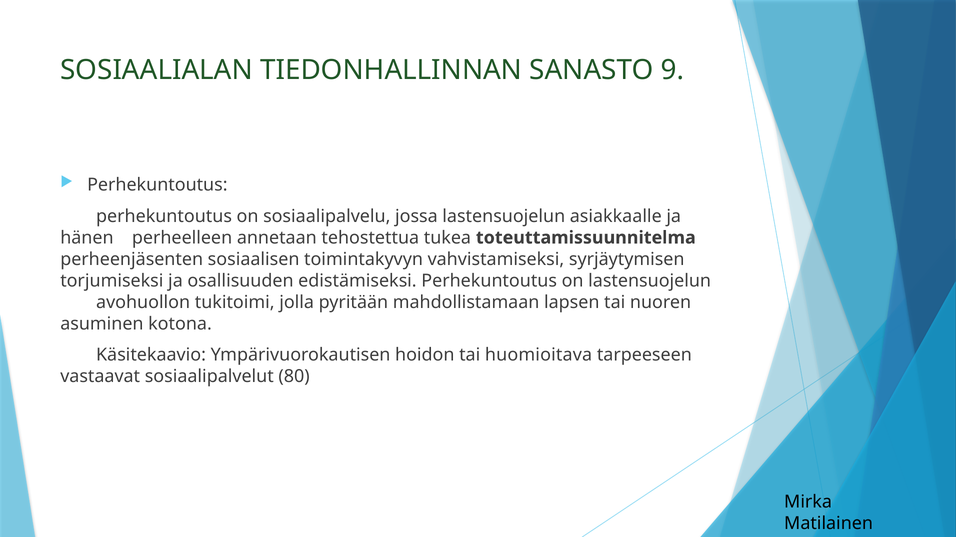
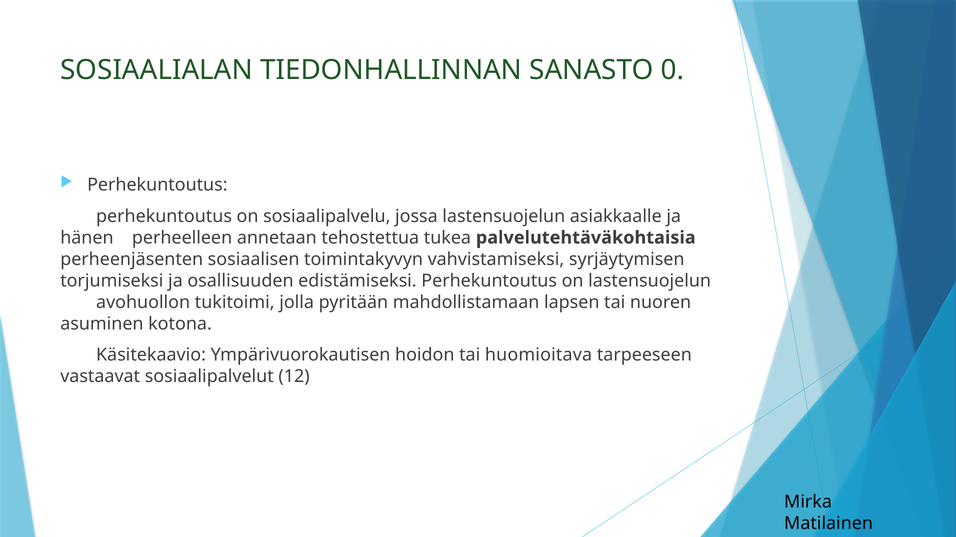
9: 9 -> 0 (672, 70)
toteuttamissuunnitelma: toteuttamissuunnitelma -> palvelutehtäväkohtaisia (586, 238)
80: 80 -> 12 (294, 377)
